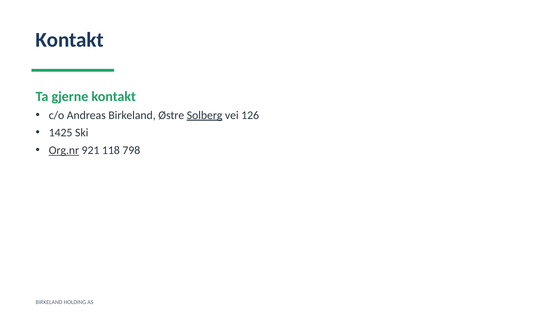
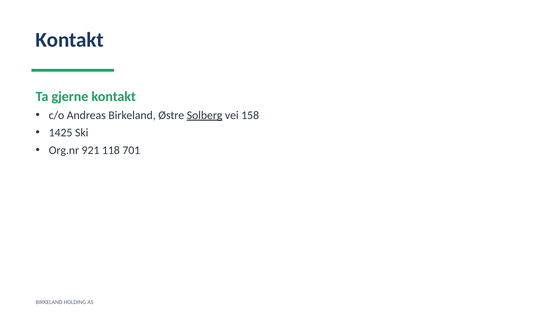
126: 126 -> 158 (250, 115)
Org.nr underline: present -> none (64, 150)
798: 798 -> 701 (131, 150)
